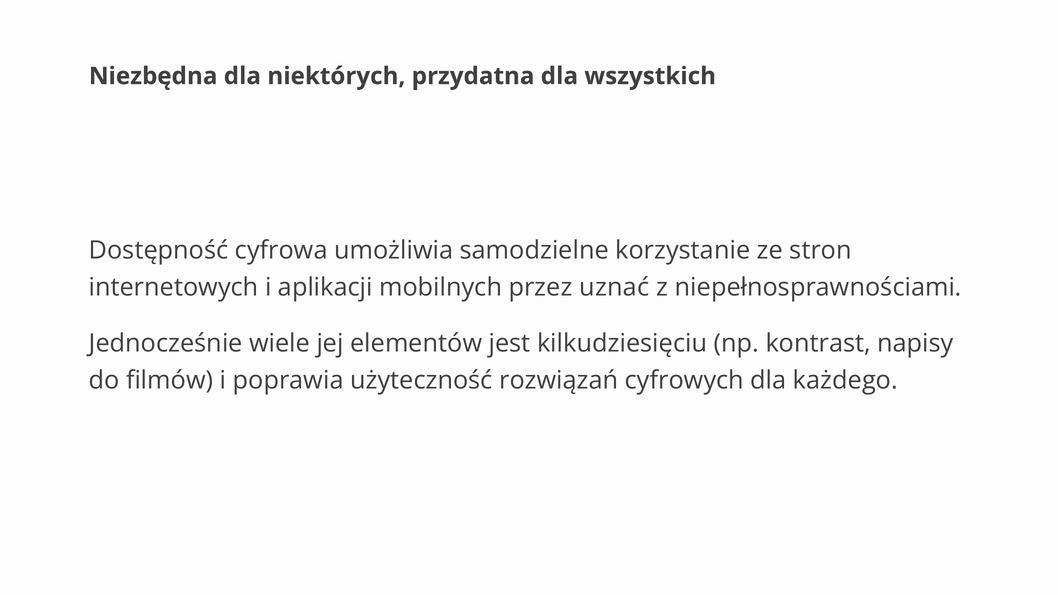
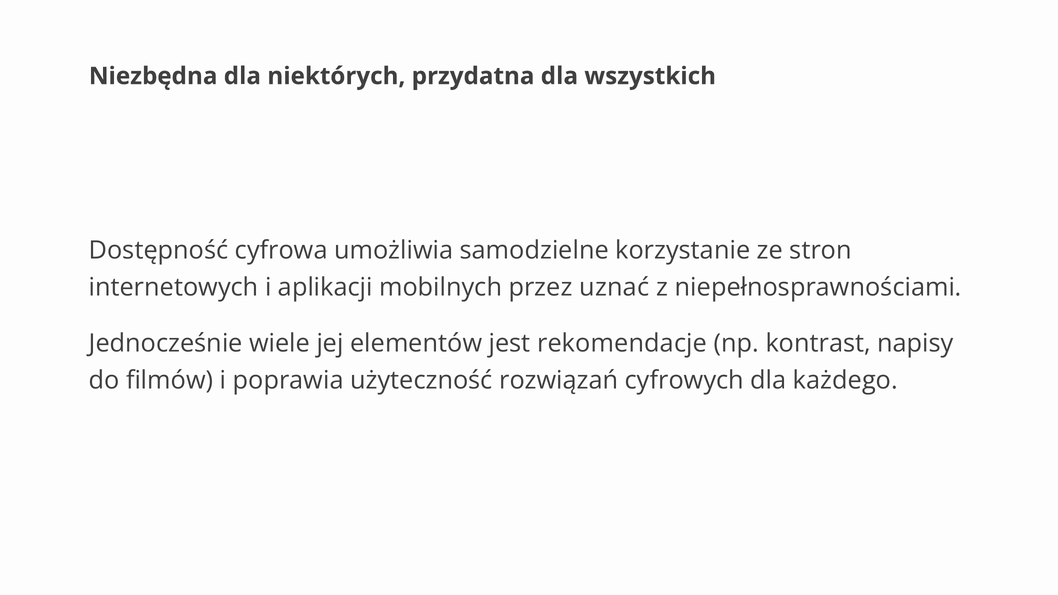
kilkudziesięciu: kilkudziesięciu -> rekomendacje (622, 344)
